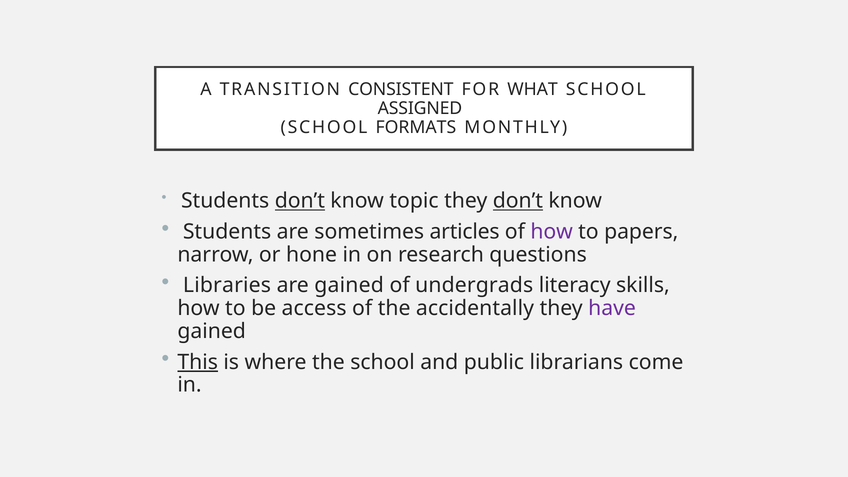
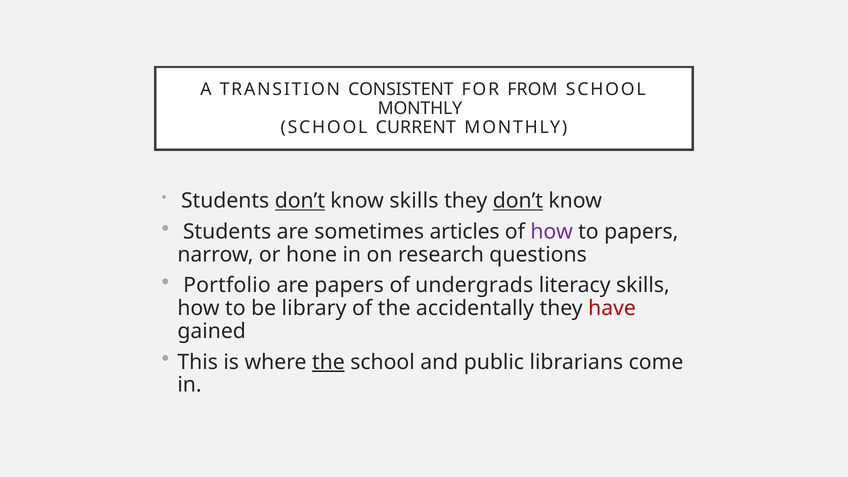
WHAT: WHAT -> FROM (532, 89)
ASSIGNED: ASSIGNED -> MONTHLY (420, 108)
FORMATS: FORMATS -> CURRENT (416, 127)
know topic: topic -> skills (414, 201)
Libraries: Libraries -> Portfolio (227, 285)
are gained: gained -> papers (349, 285)
access: access -> library (314, 308)
have colour: purple -> red (612, 308)
This underline: present -> none (198, 362)
the underline: none -> present (328, 362)
